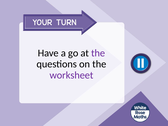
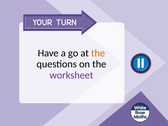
the colour: purple -> orange (98, 53)
